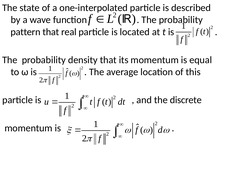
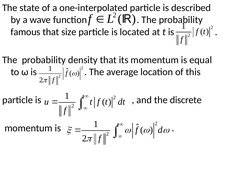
pattern: pattern -> famous (26, 32)
real: real -> size (69, 32)
